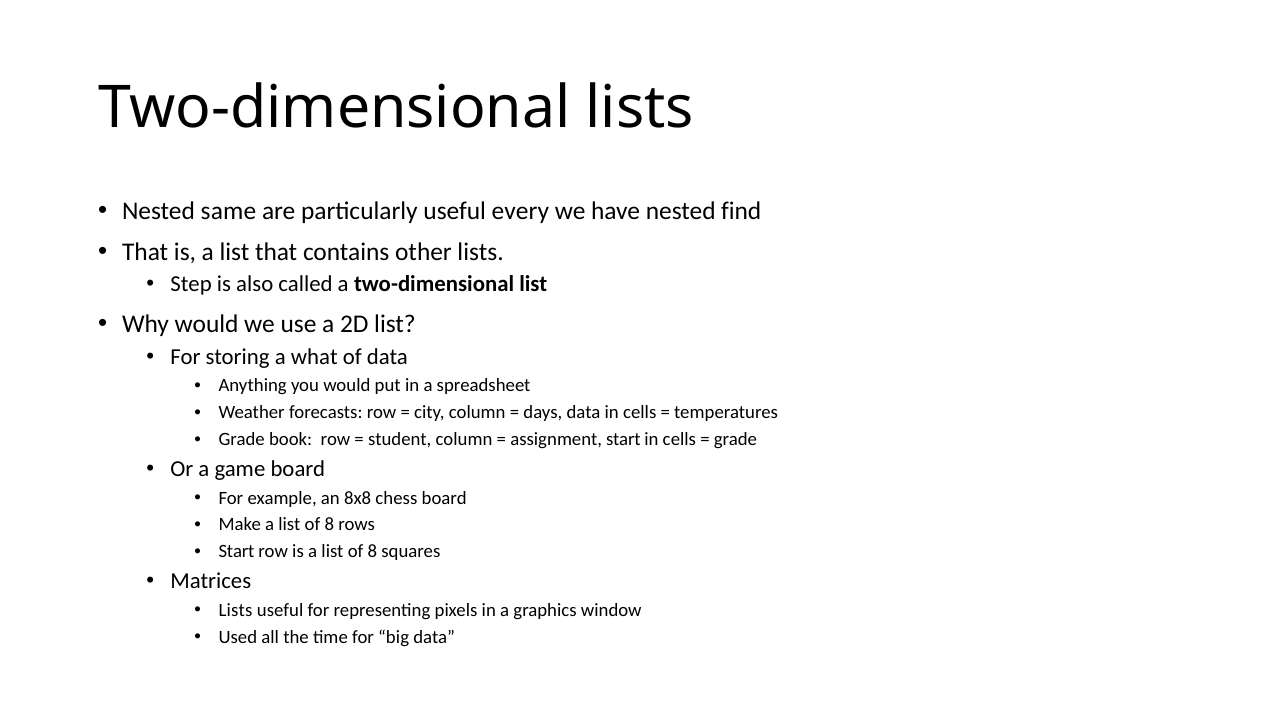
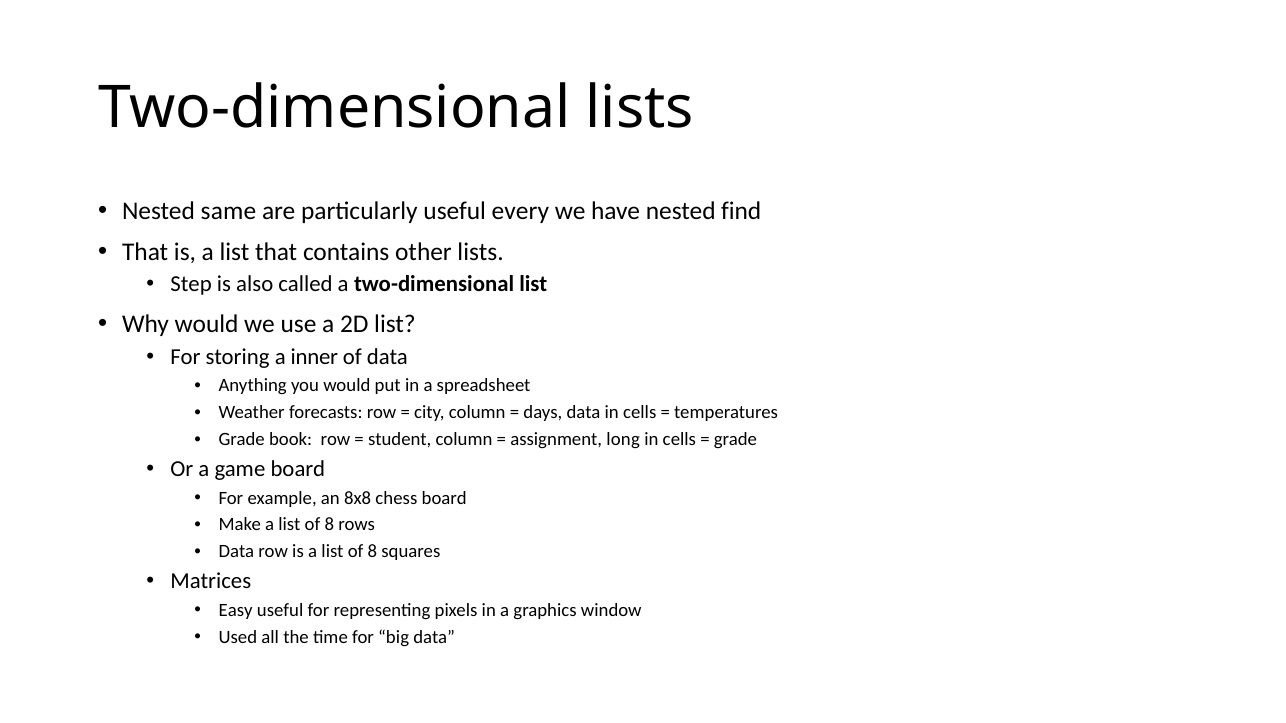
what: what -> inner (314, 357)
assignment start: start -> long (623, 440)
Start: Start -> Data (236, 552)
Lists: Lists -> Easy (236, 610)
